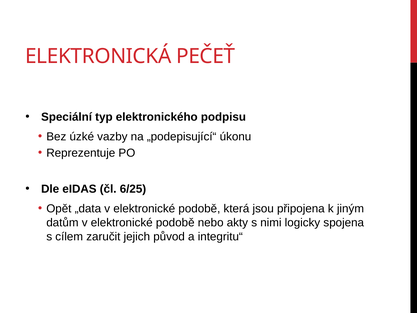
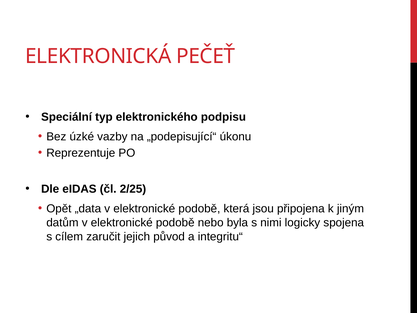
6/25: 6/25 -> 2/25 (133, 189)
akty: akty -> byla (237, 222)
